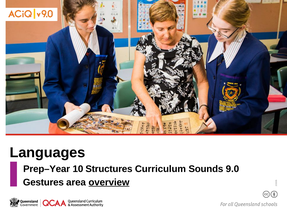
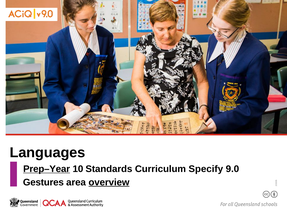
Prep–Year underline: none -> present (47, 169)
Structures: Structures -> Standards (109, 169)
Sounds: Sounds -> Specify (206, 169)
